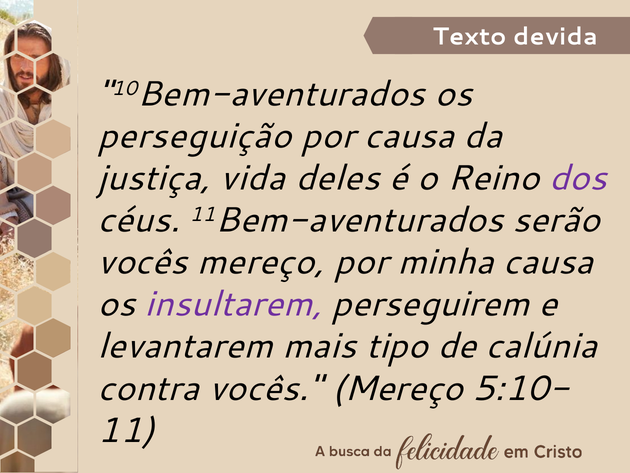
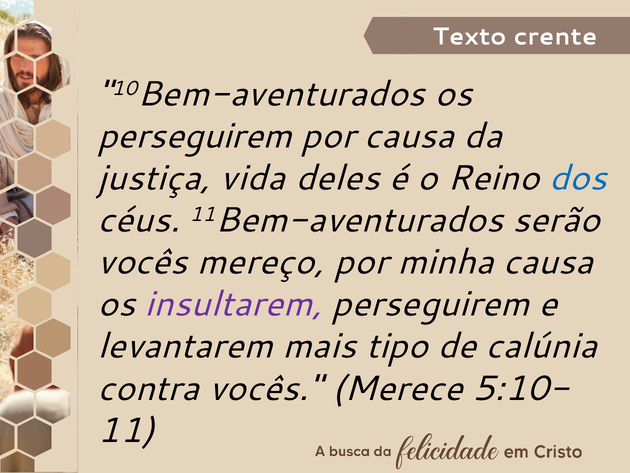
devida: devida -> crente (556, 37)
perseguição: perseguição -> perseguirem (195, 136)
dos colour: purple -> blue (578, 178)
contra vocês Mereço: Mereço -> Merece (397, 388)
